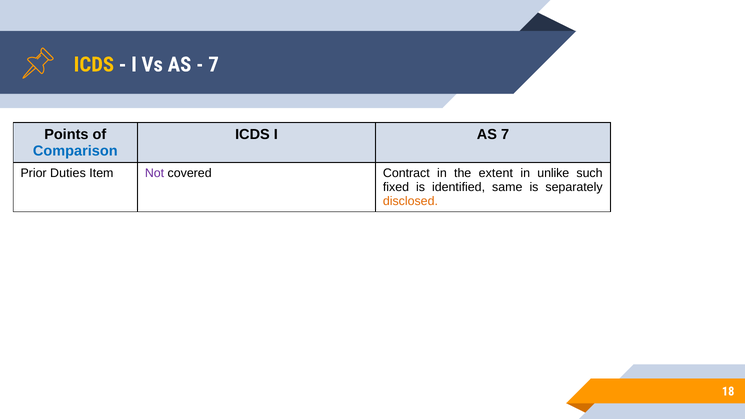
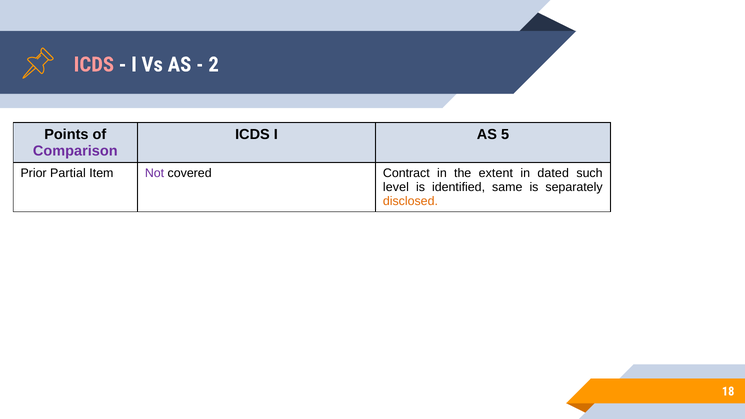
ICDS colour: yellow -> pink (94, 65)
7: 7 -> 2 (214, 65)
AS 7: 7 -> 5 (505, 135)
Comparison colour: blue -> purple (75, 151)
Duties: Duties -> Partial (68, 173)
unlike: unlike -> dated (553, 173)
fixed: fixed -> level (396, 187)
